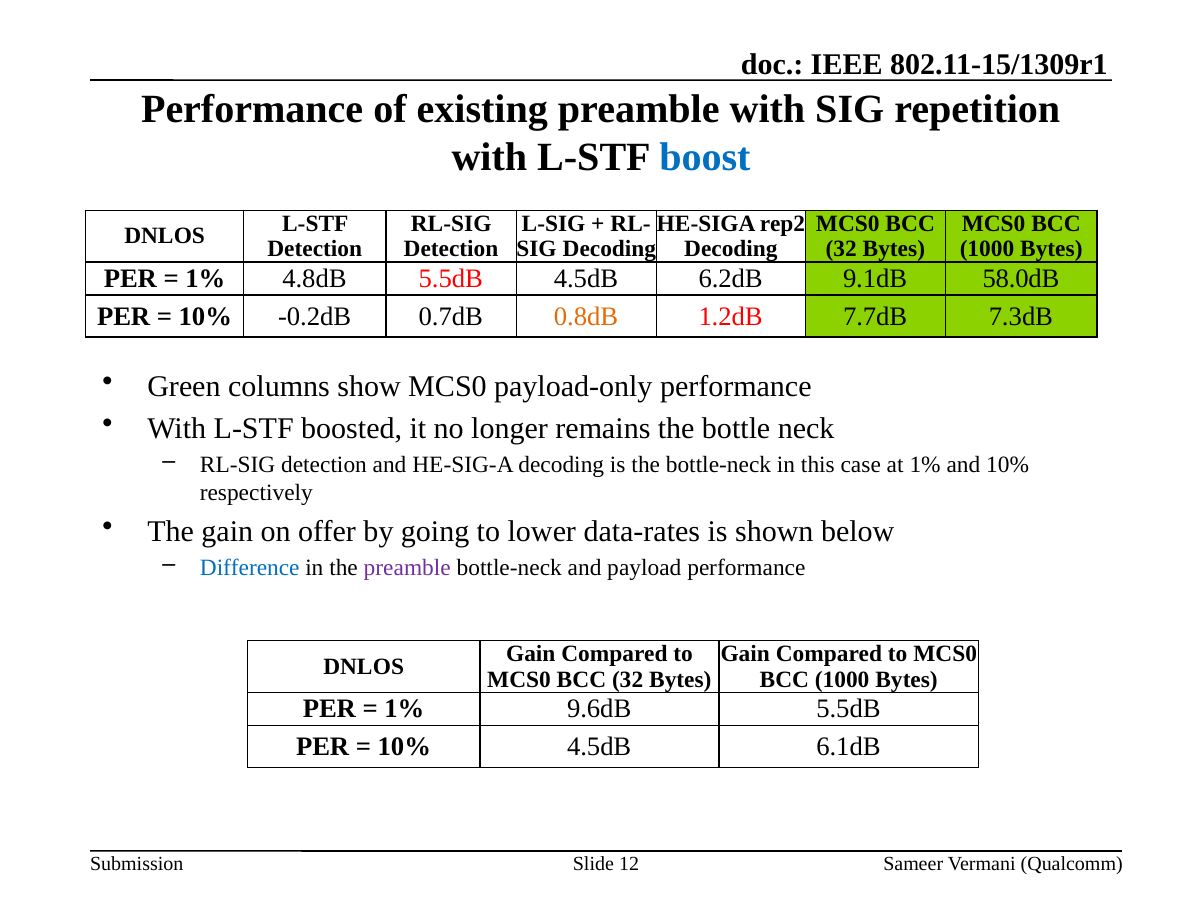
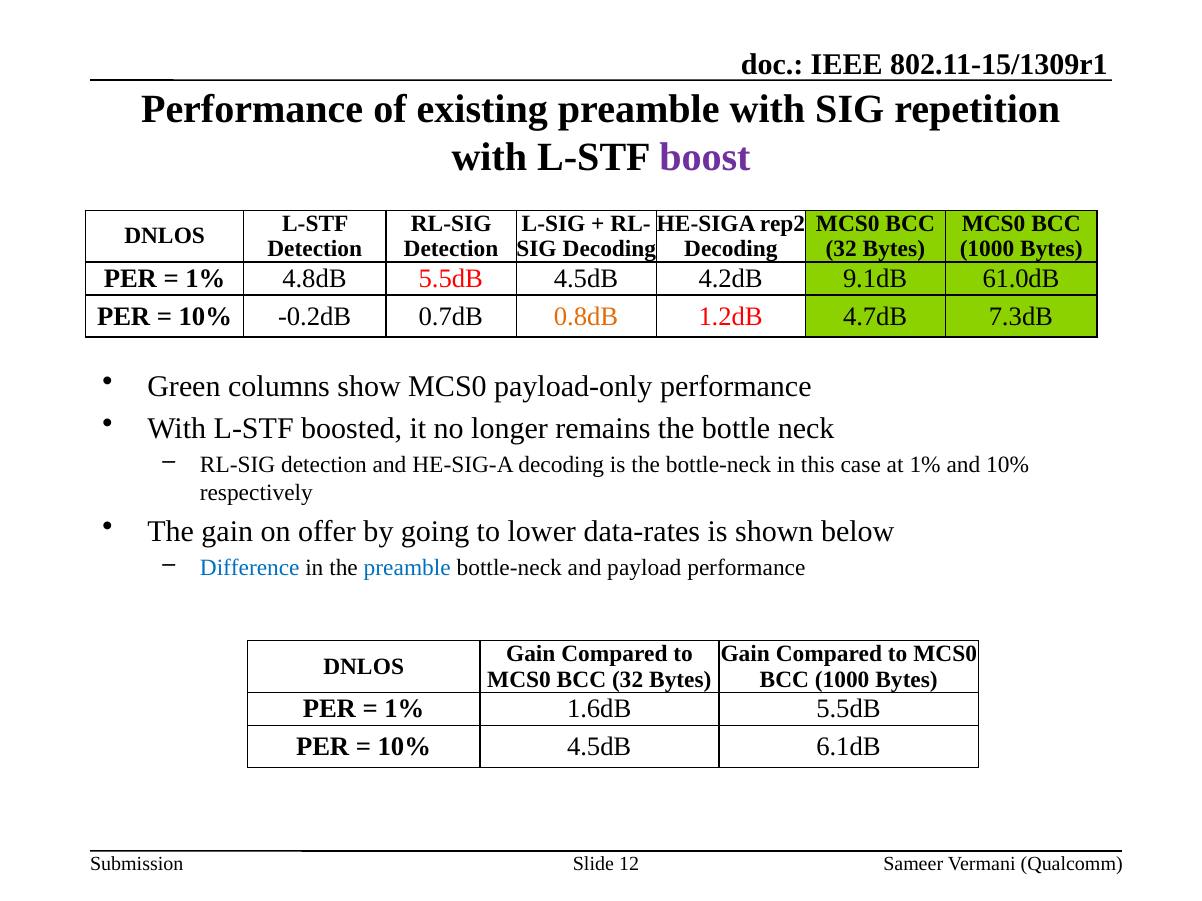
boost colour: blue -> purple (705, 157)
6.2dB: 6.2dB -> 4.2dB (731, 279)
58.0dB: 58.0dB -> 61.0dB (1021, 279)
7.7dB: 7.7dB -> 4.7dB (875, 316)
preamble colour: purple -> blue (407, 568)
9.6dB: 9.6dB -> 1.6dB (599, 709)
